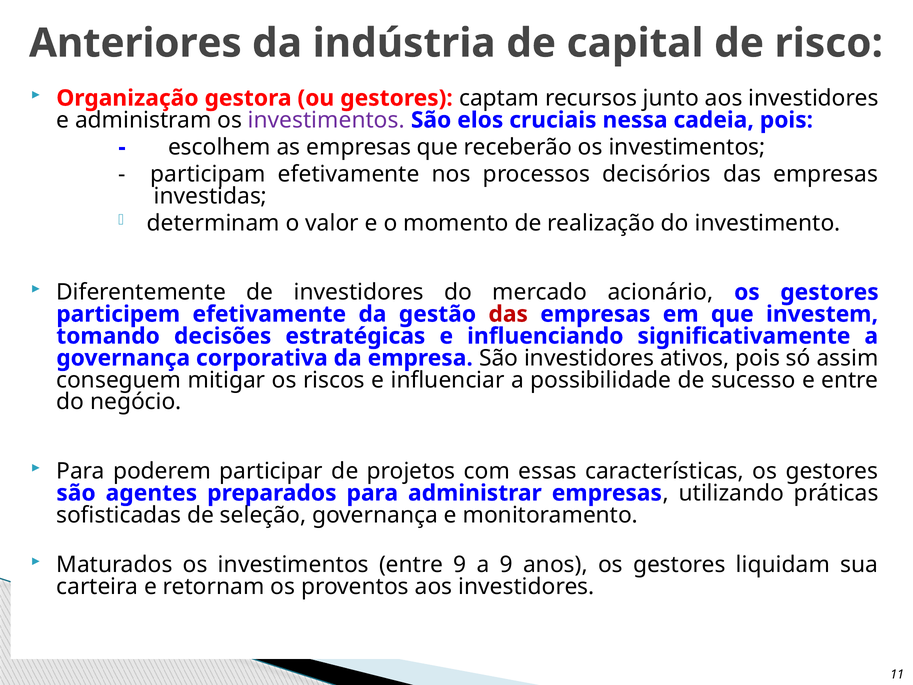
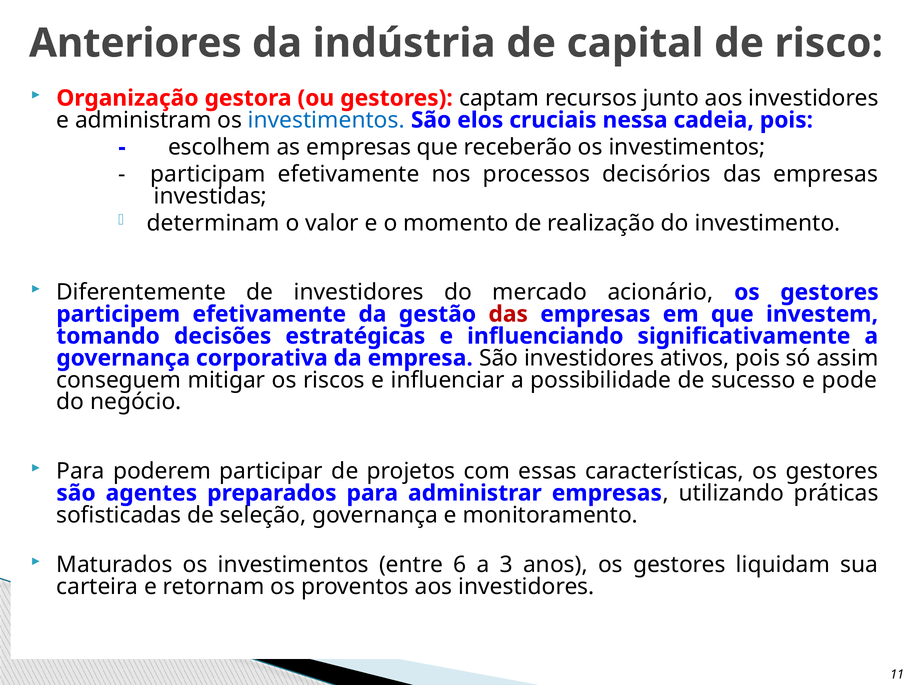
investimentos colour: purple -> blue (326, 120)
e entre: entre -> pode (850, 380)
entre 9: 9 -> 6 (460, 565)
a 9: 9 -> 3 (506, 565)
